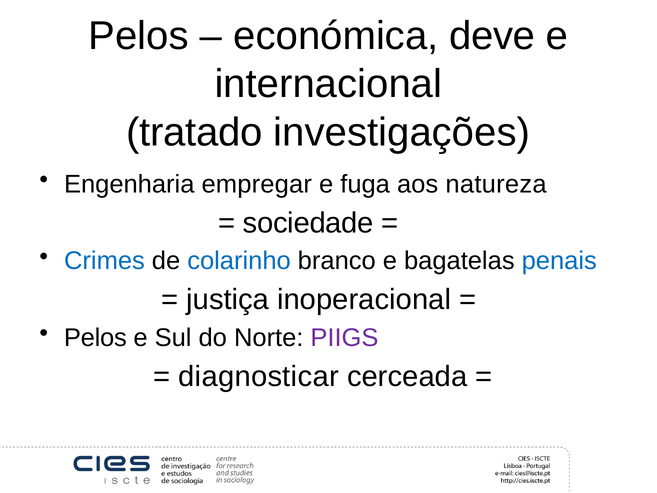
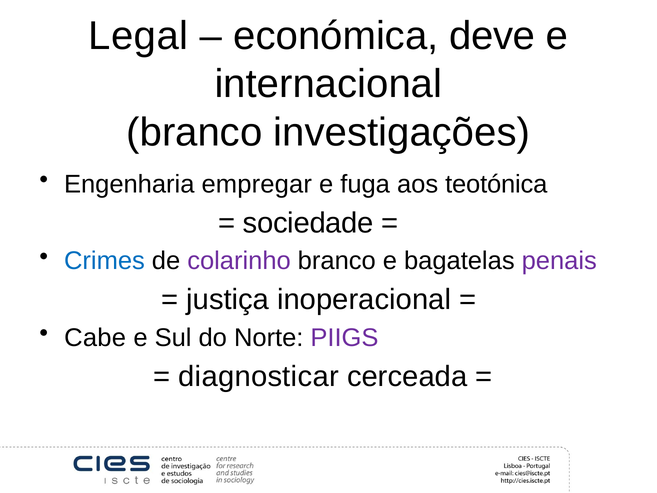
Pelos: Pelos -> Legal (138, 36)
tratado: tratado -> branco (194, 132)
natureza: natureza -> teotónica (496, 184)
colarinho colour: blue -> purple (239, 261)
penais colour: blue -> purple (559, 261)
Pelos: Pelos -> Cabe (95, 337)
